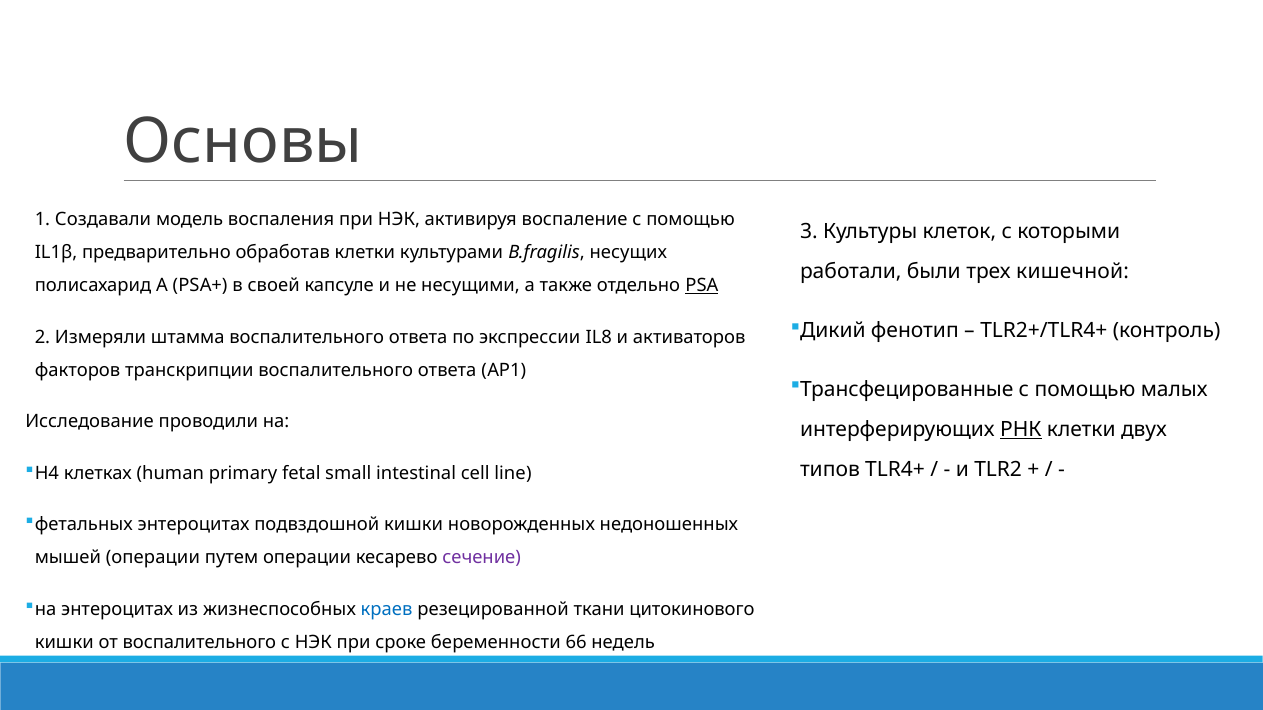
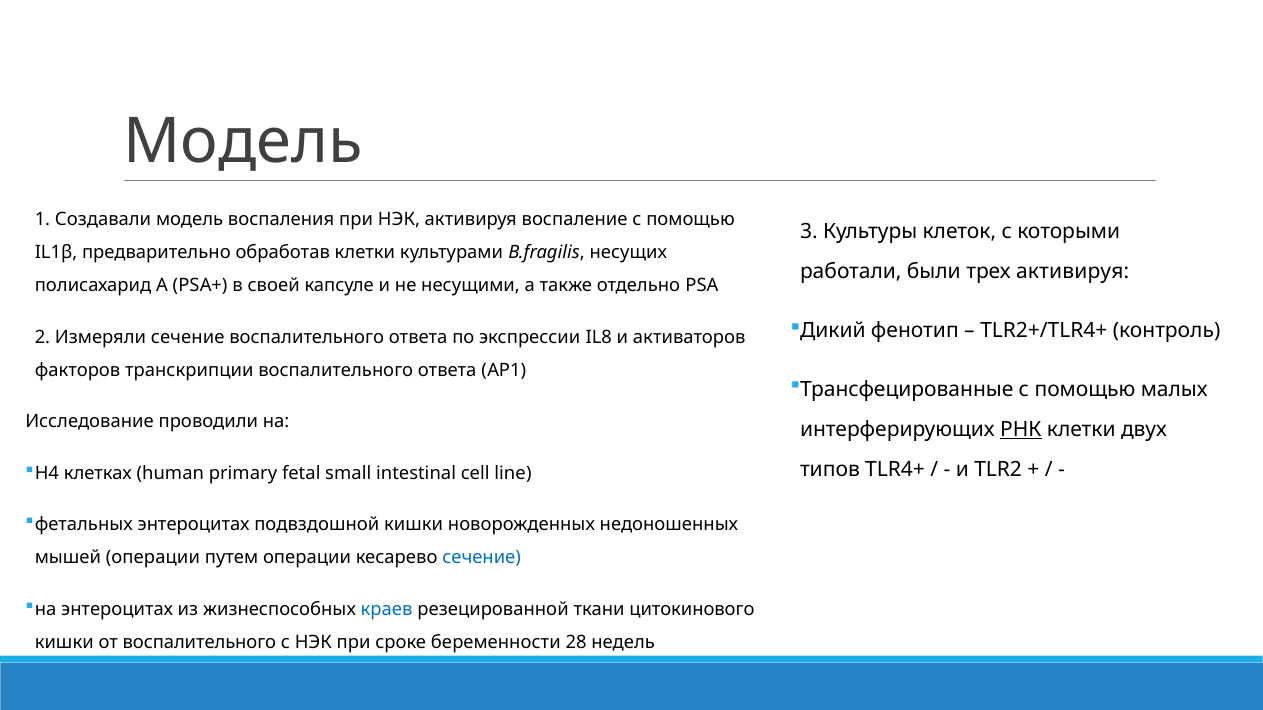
Основы: Основы -> Модель (243, 142)
трех кишечной: кишечной -> активируя (1073, 272)
PSA underline: present -> none (702, 286)
Измеряли штамма: штамма -> сечение (188, 337)
сечение colour: purple -> blue (482, 558)
66: 66 -> 28 (576, 643)
